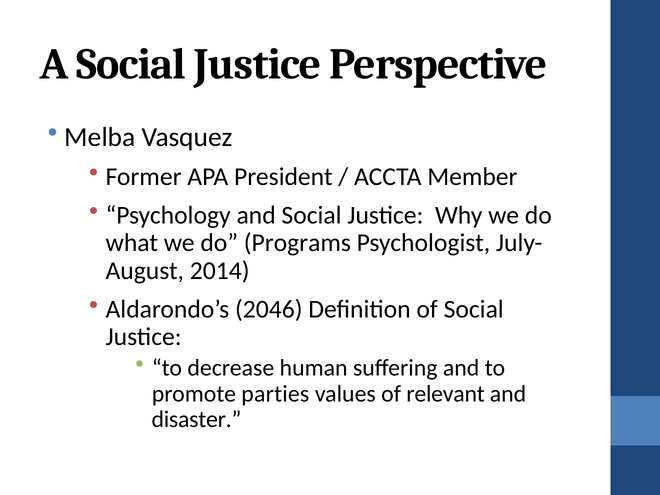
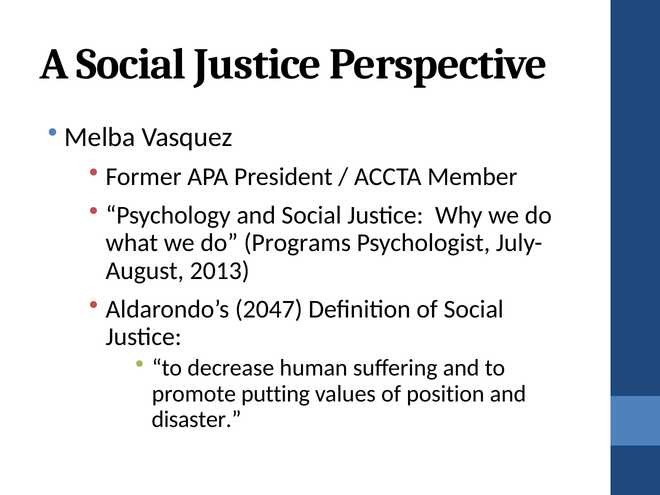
2014: 2014 -> 2013 (220, 271)
2046: 2046 -> 2047 (269, 309)
parties: parties -> putting (276, 394)
relevant: relevant -> position (445, 394)
